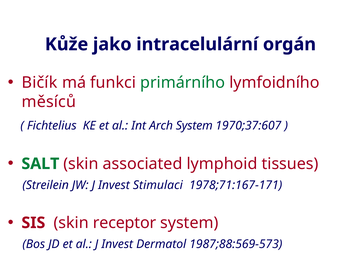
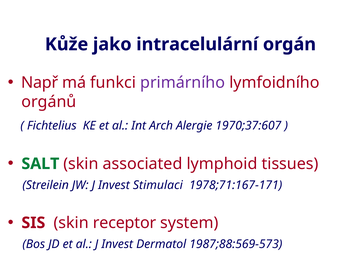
Bičík: Bičík -> Např (40, 83)
primárního colour: green -> purple (183, 83)
měsíců: měsíců -> orgánů (49, 102)
Arch System: System -> Alergie (194, 126)
